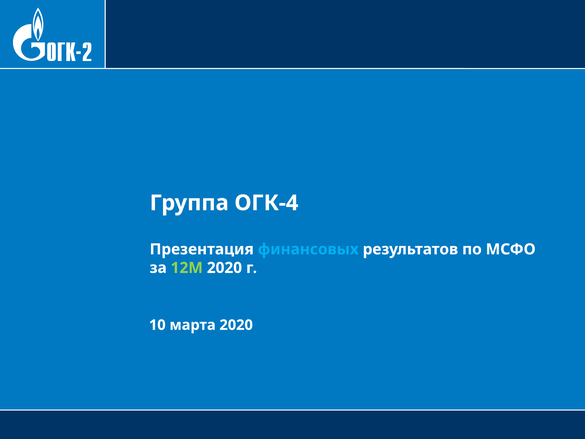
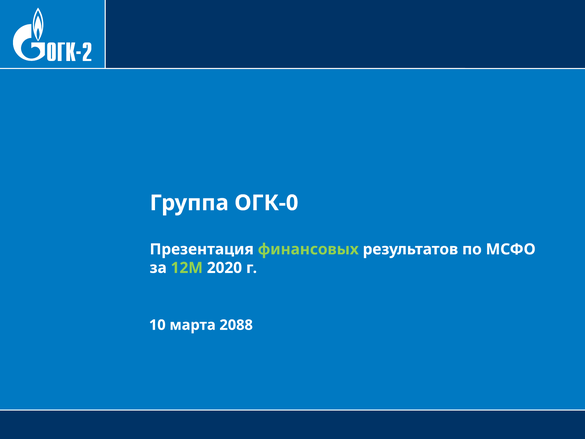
ОГК-4: ОГК-4 -> ОГК-0 (266, 203)
финансовых colour: light blue -> light green (308, 249)
марта 2020: 2020 -> 2088 (236, 325)
